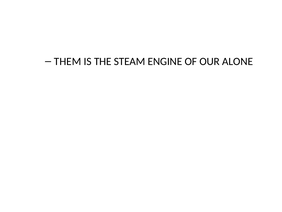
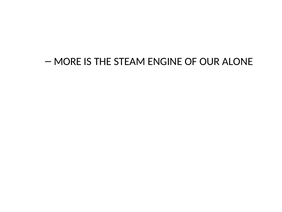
THEM: THEM -> MORE (68, 61)
